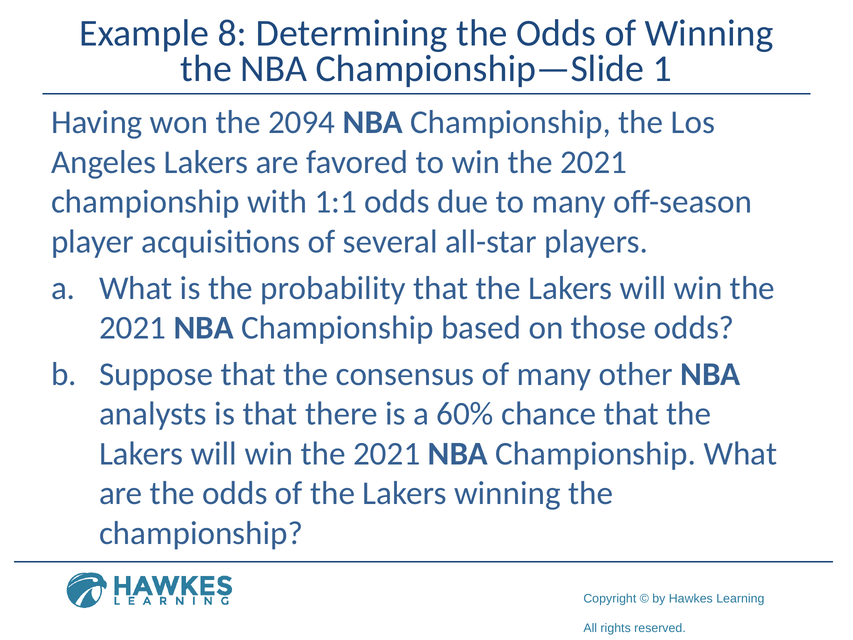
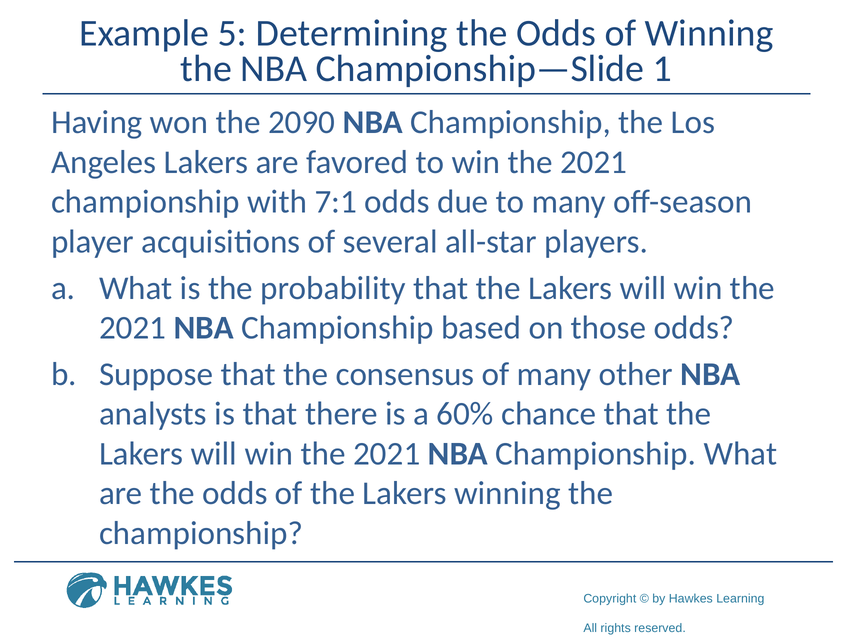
8: 8 -> 5 (232, 33)
2094: 2094 -> 2090 (302, 122)
1:1: 1:1 -> 7:1 (336, 202)
